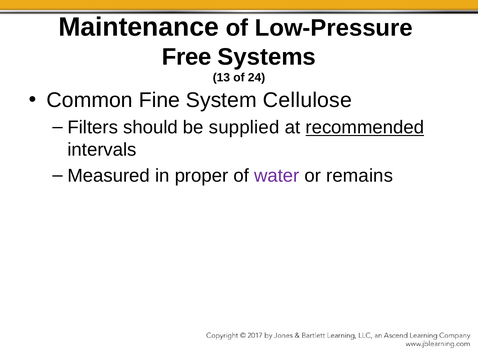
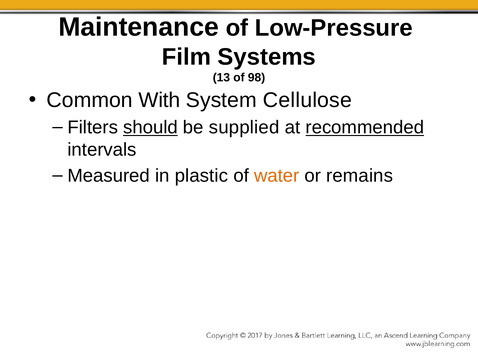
Free: Free -> Film (186, 57)
24: 24 -> 98 (257, 78)
Fine: Fine -> With (159, 100)
should underline: none -> present (150, 128)
proper: proper -> plastic (201, 176)
water colour: purple -> orange (277, 176)
